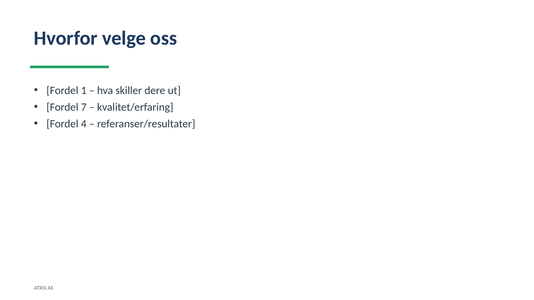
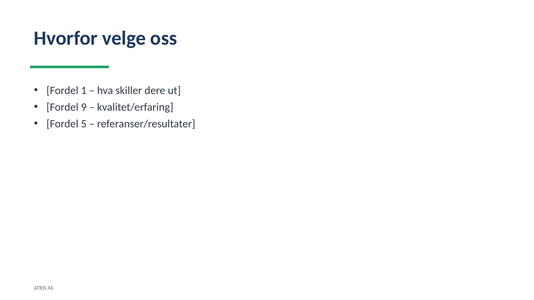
7: 7 -> 9 (84, 107)
4: 4 -> 5 (84, 124)
